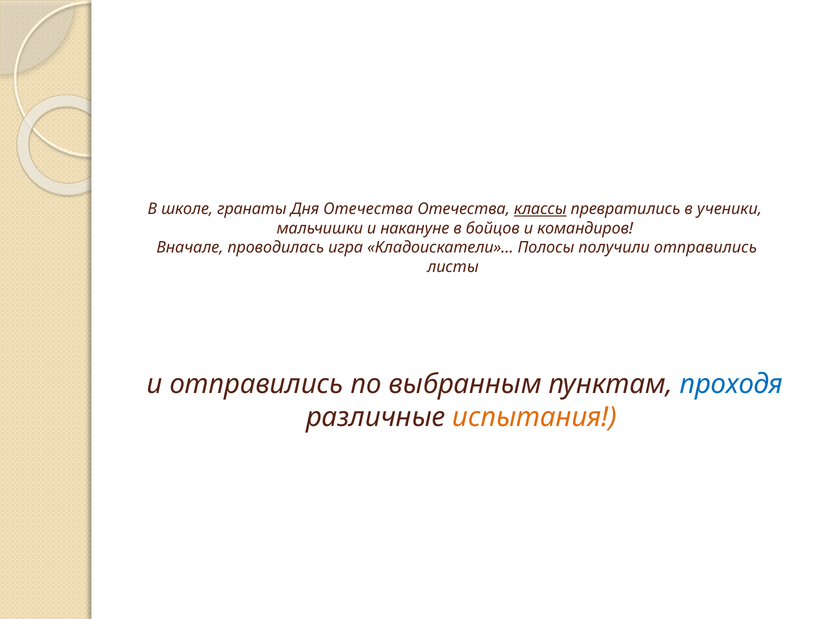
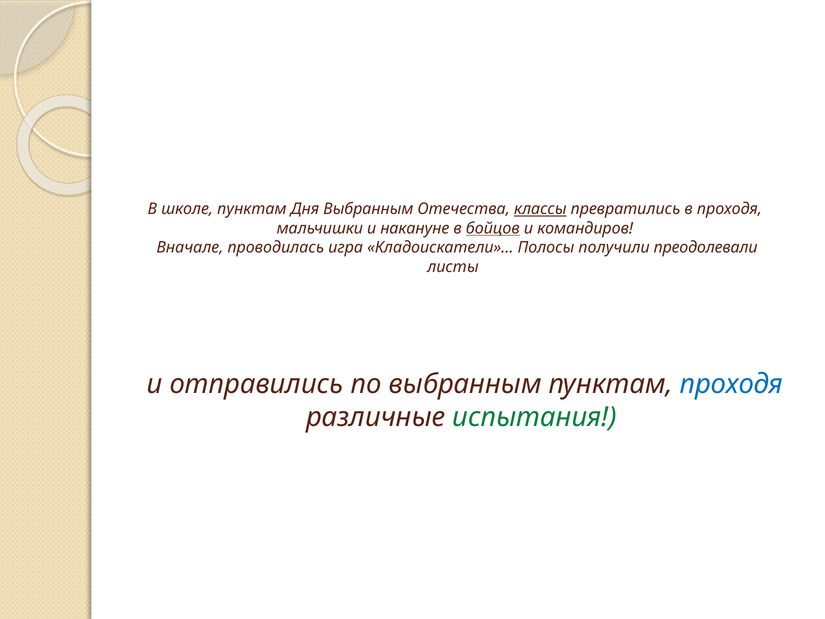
школе гранаты: гранаты -> пунктам (252, 209)
Дня Отечества: Отечества -> Выбранным (368, 209)
в ученики: ученики -> проходя (729, 209)
бойцов underline: none -> present (493, 228)
получили отправились: отправились -> преодолевали (706, 247)
испытания colour: orange -> green (534, 417)
